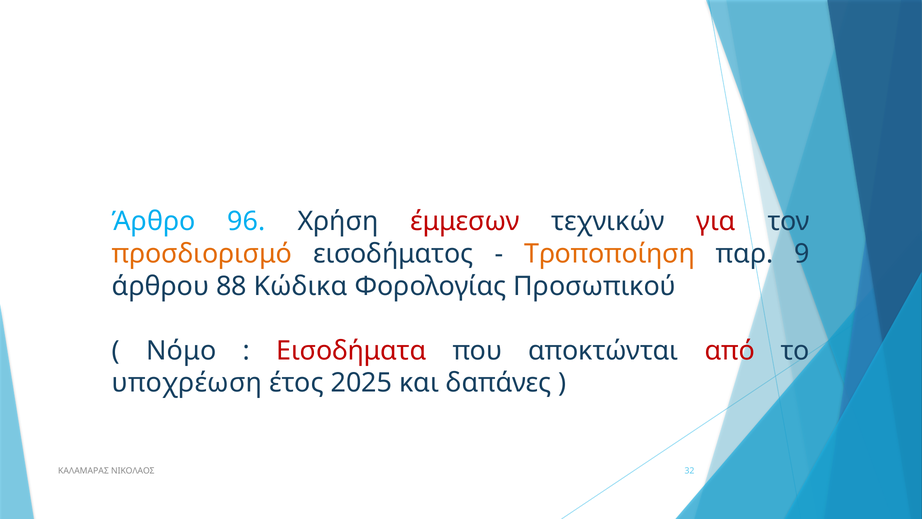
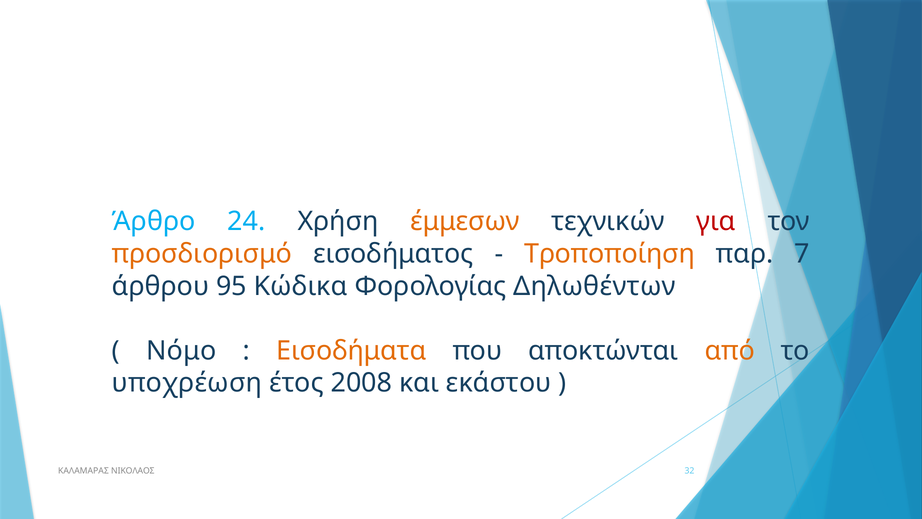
96: 96 -> 24 (246, 221)
έμμεσων colour: red -> orange (465, 221)
9: 9 -> 7 (802, 254)
88: 88 -> 95 (231, 286)
Προσωπικού: Προσωπικού -> Δηλωθέντων (595, 286)
Εισοδήματα colour: red -> orange (352, 351)
από colour: red -> orange (730, 351)
2025: 2025 -> 2008 (361, 383)
δαπάνες: δαπάνες -> εκάστου (499, 383)
